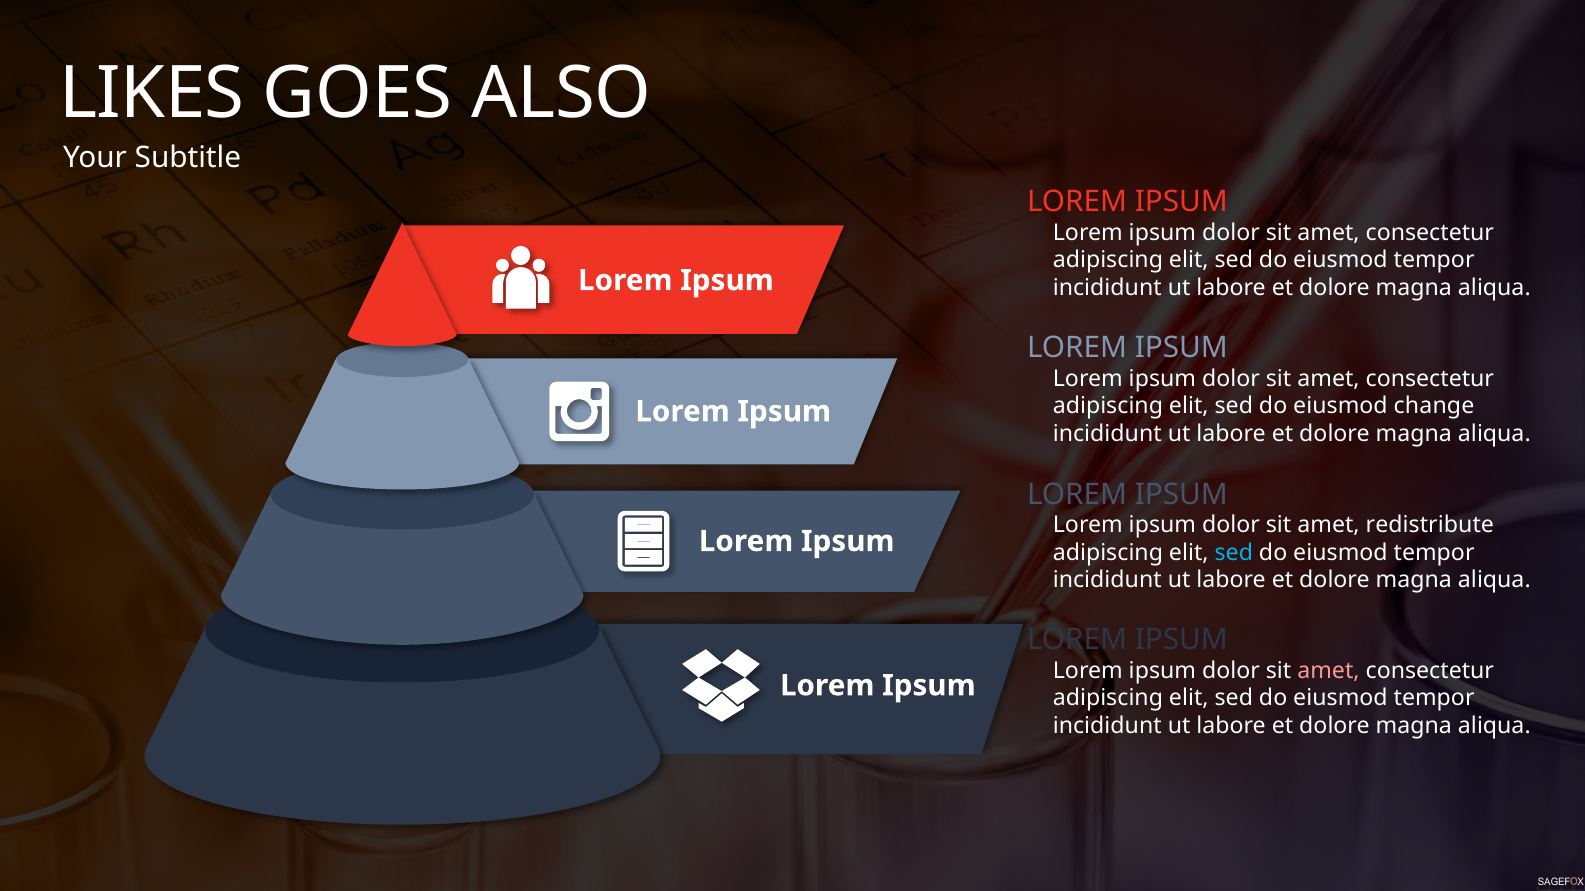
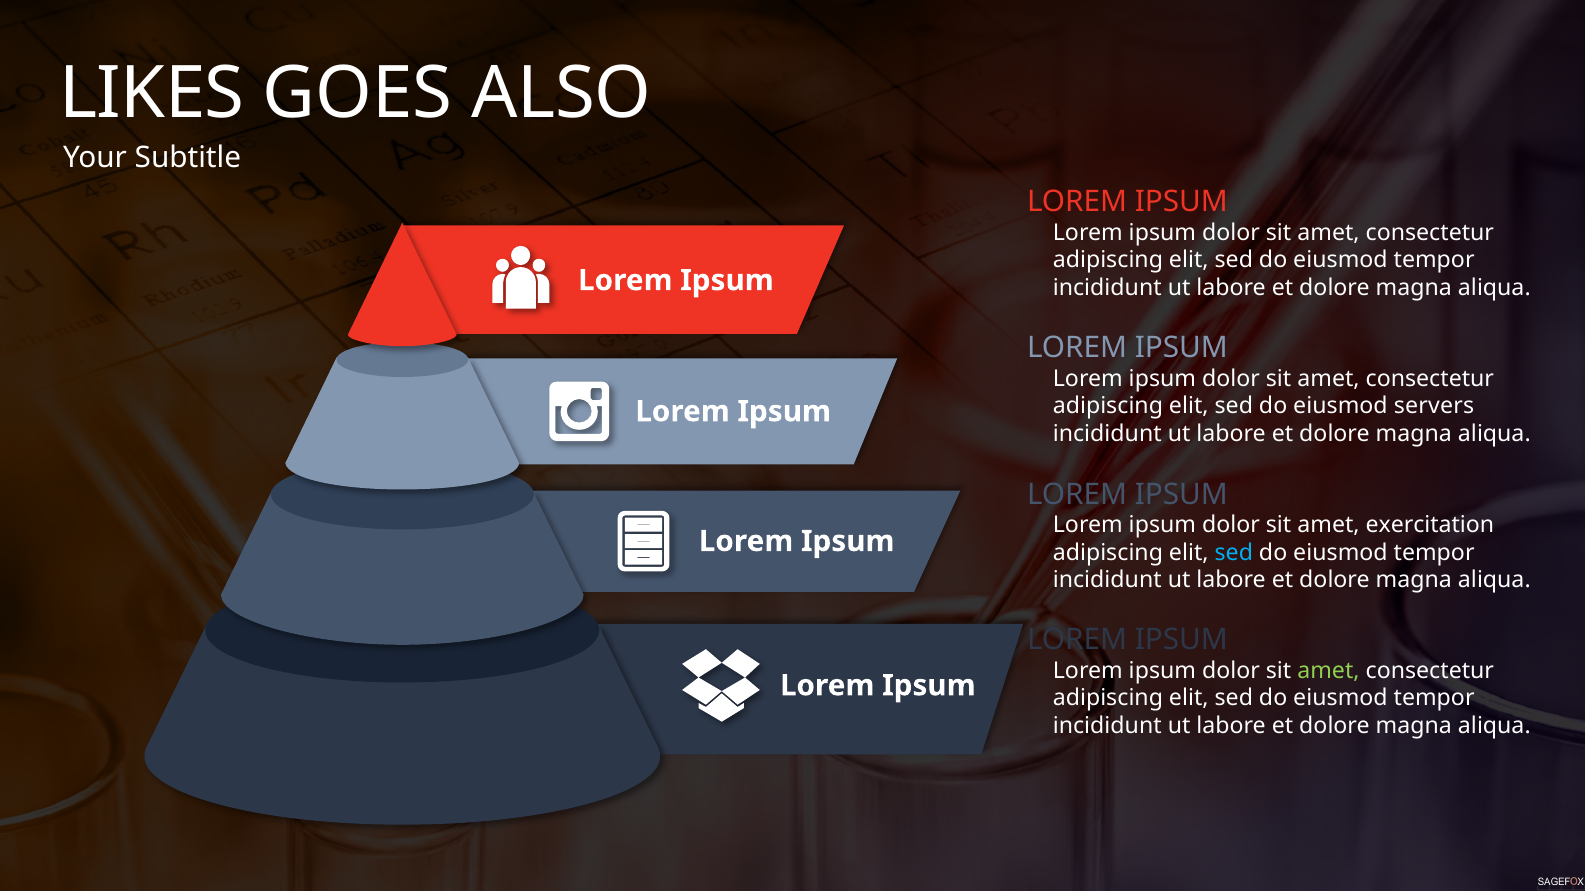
change: change -> servers (1434, 406)
redistribute: redistribute -> exercitation (1430, 525)
amet colour: pink -> light green (1328, 671)
